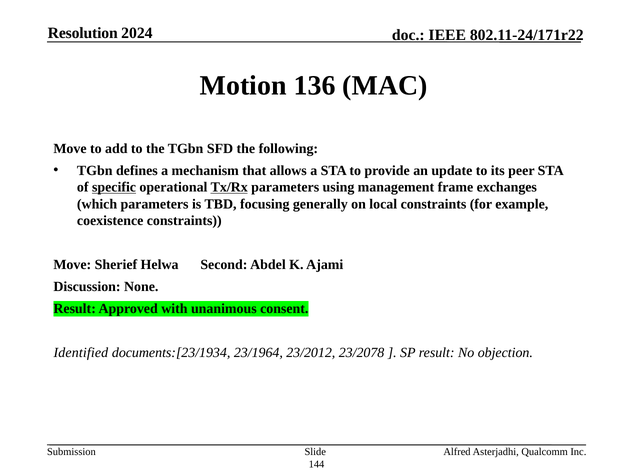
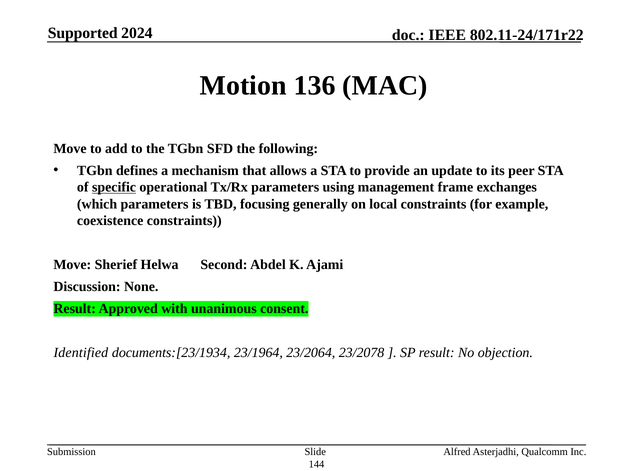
Resolution: Resolution -> Supported (83, 33)
Tx/Rx underline: present -> none (229, 187)
23/2012: 23/2012 -> 23/2064 (311, 353)
